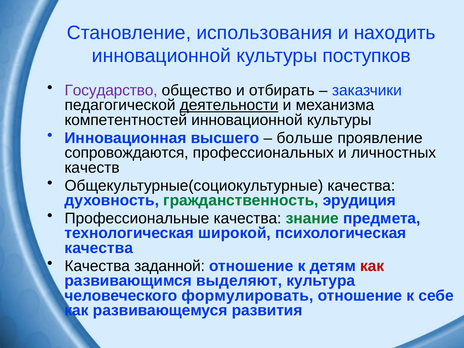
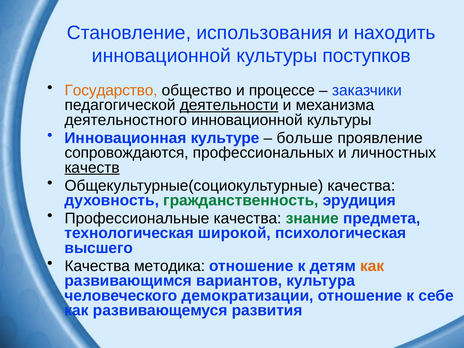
Государство colour: purple -> orange (111, 90)
отбирать: отбирать -> процессе (282, 90)
компетентностей: компетентностей -> деятельностного (126, 120)
высшего: высшего -> культуре (225, 138)
качеств underline: none -> present (92, 168)
качества: качества -> высшего (99, 248)
заданной: заданной -> методика (170, 266)
как colour: red -> orange (372, 266)
выделяют: выделяют -> вариантов (239, 281)
формулировать: формулировать -> демократизации (248, 296)
